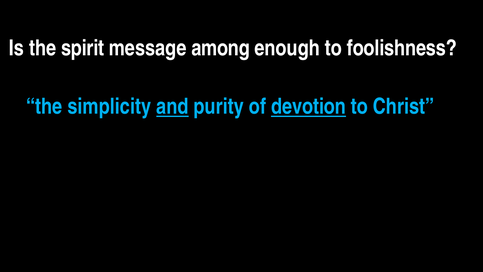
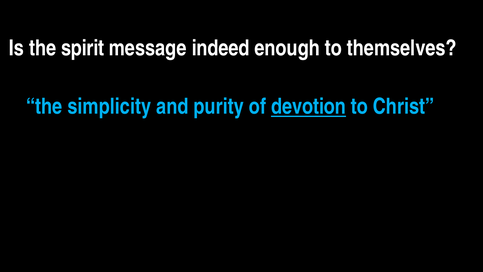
among: among -> indeed (221, 48)
foolishness: foolishness -> themselves (402, 48)
and underline: present -> none (172, 107)
